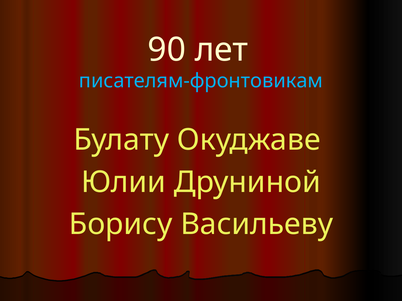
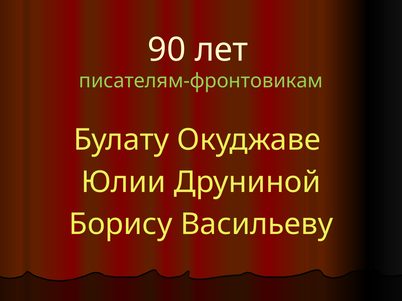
писателям-фронтовикам colour: light blue -> light green (201, 81)
